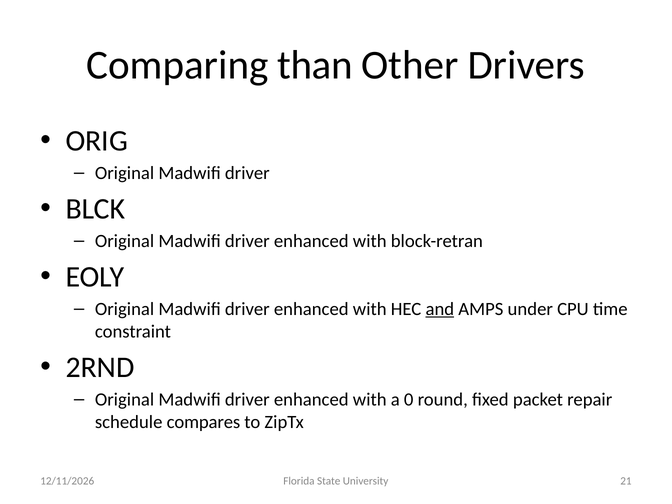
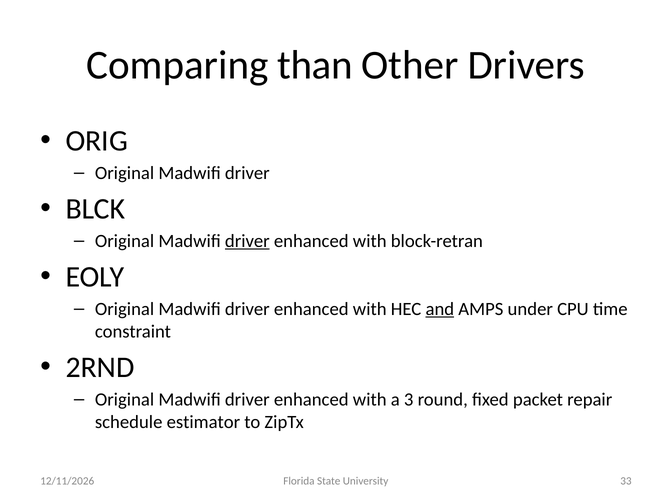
driver underline: none -> present (247, 241)
0: 0 -> 3 (409, 400)
compares: compares -> estimator (203, 422)
21: 21 -> 33 (626, 481)
